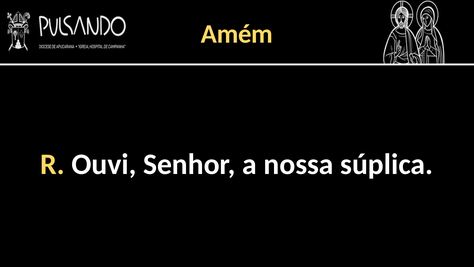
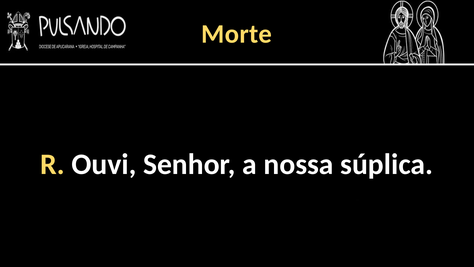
Amém: Amém -> Morte (237, 34)
